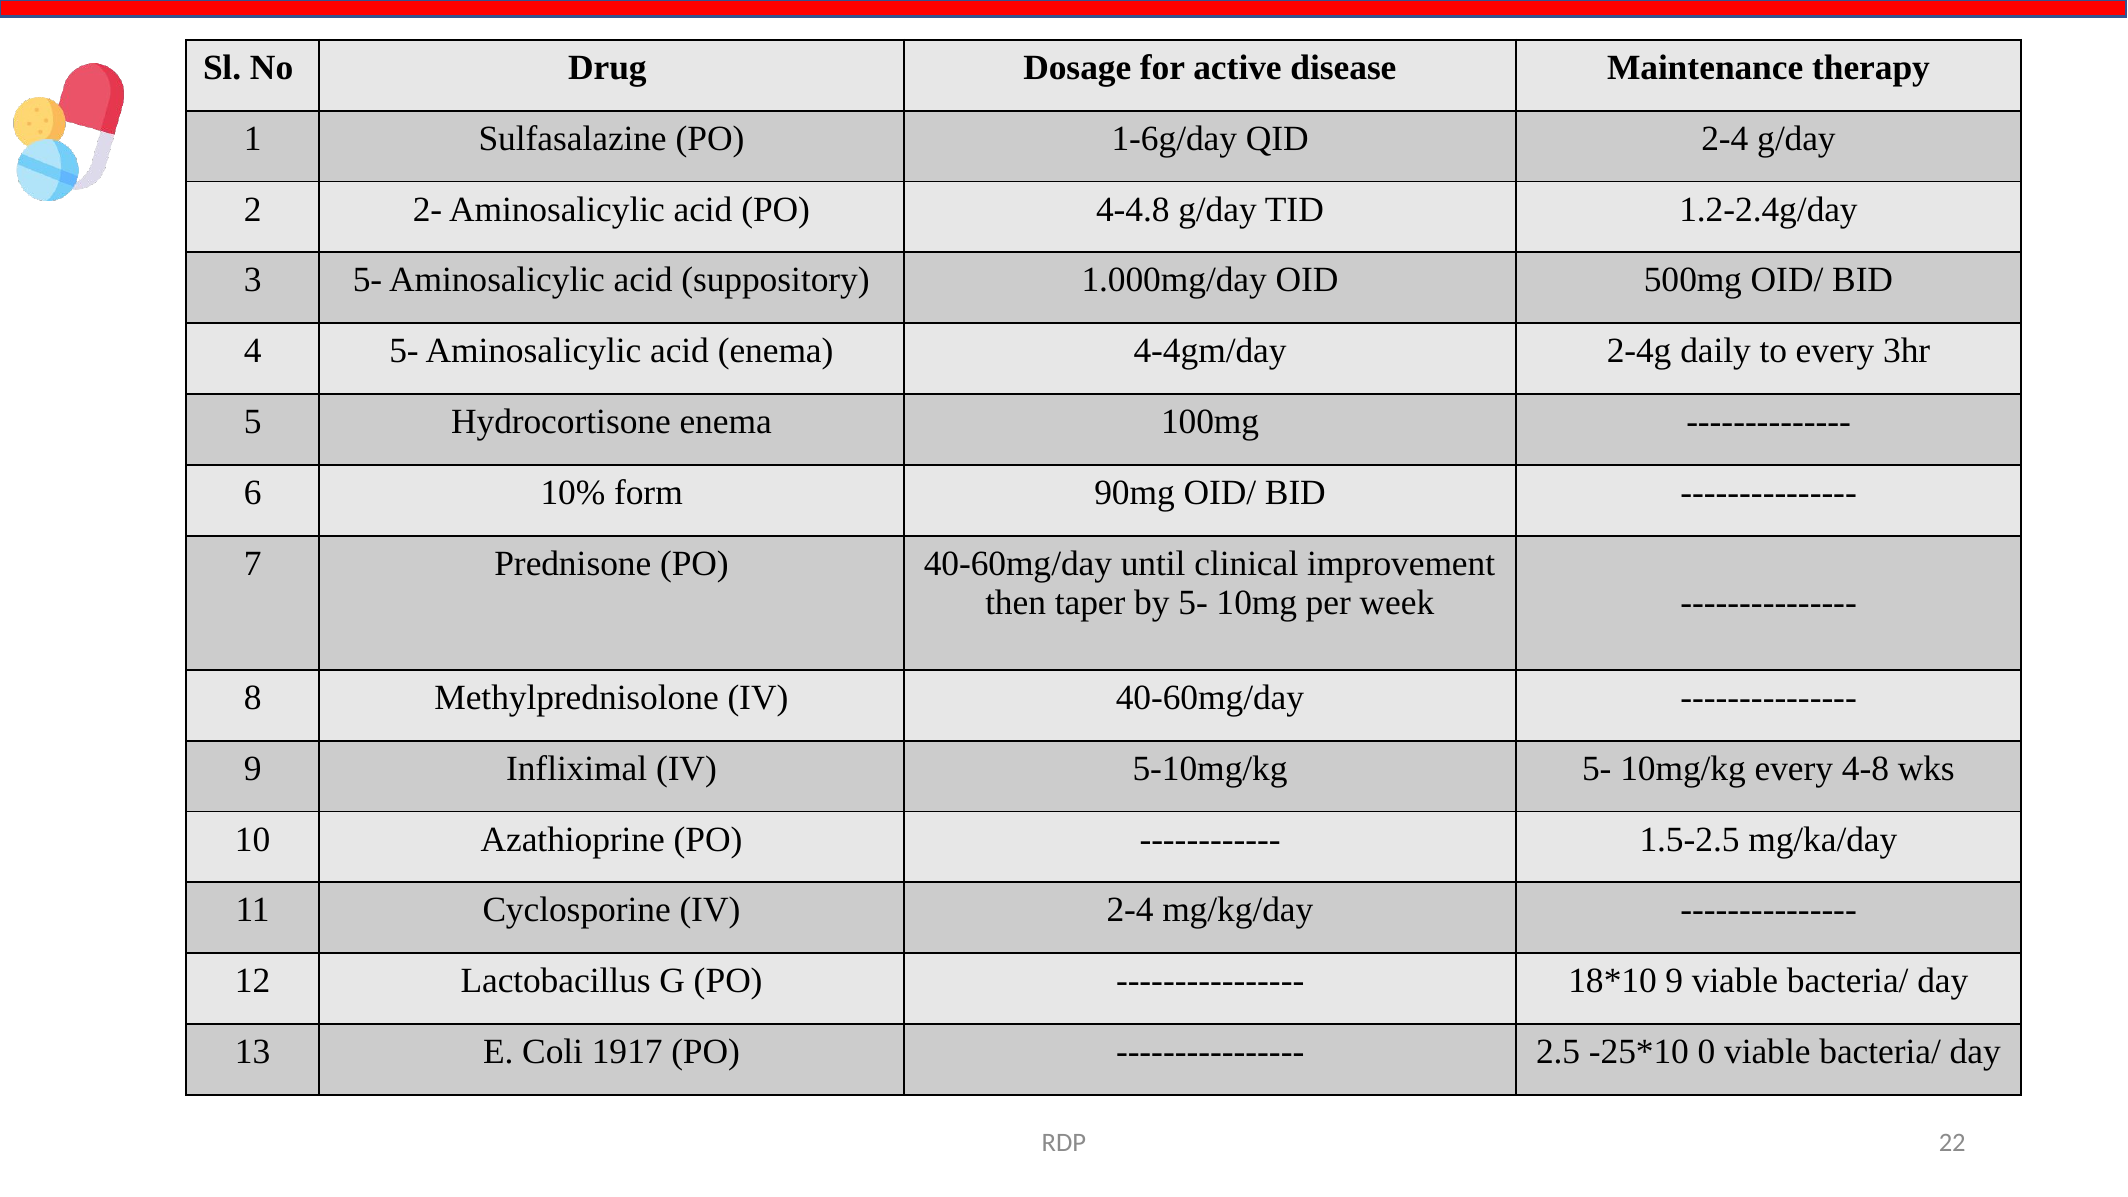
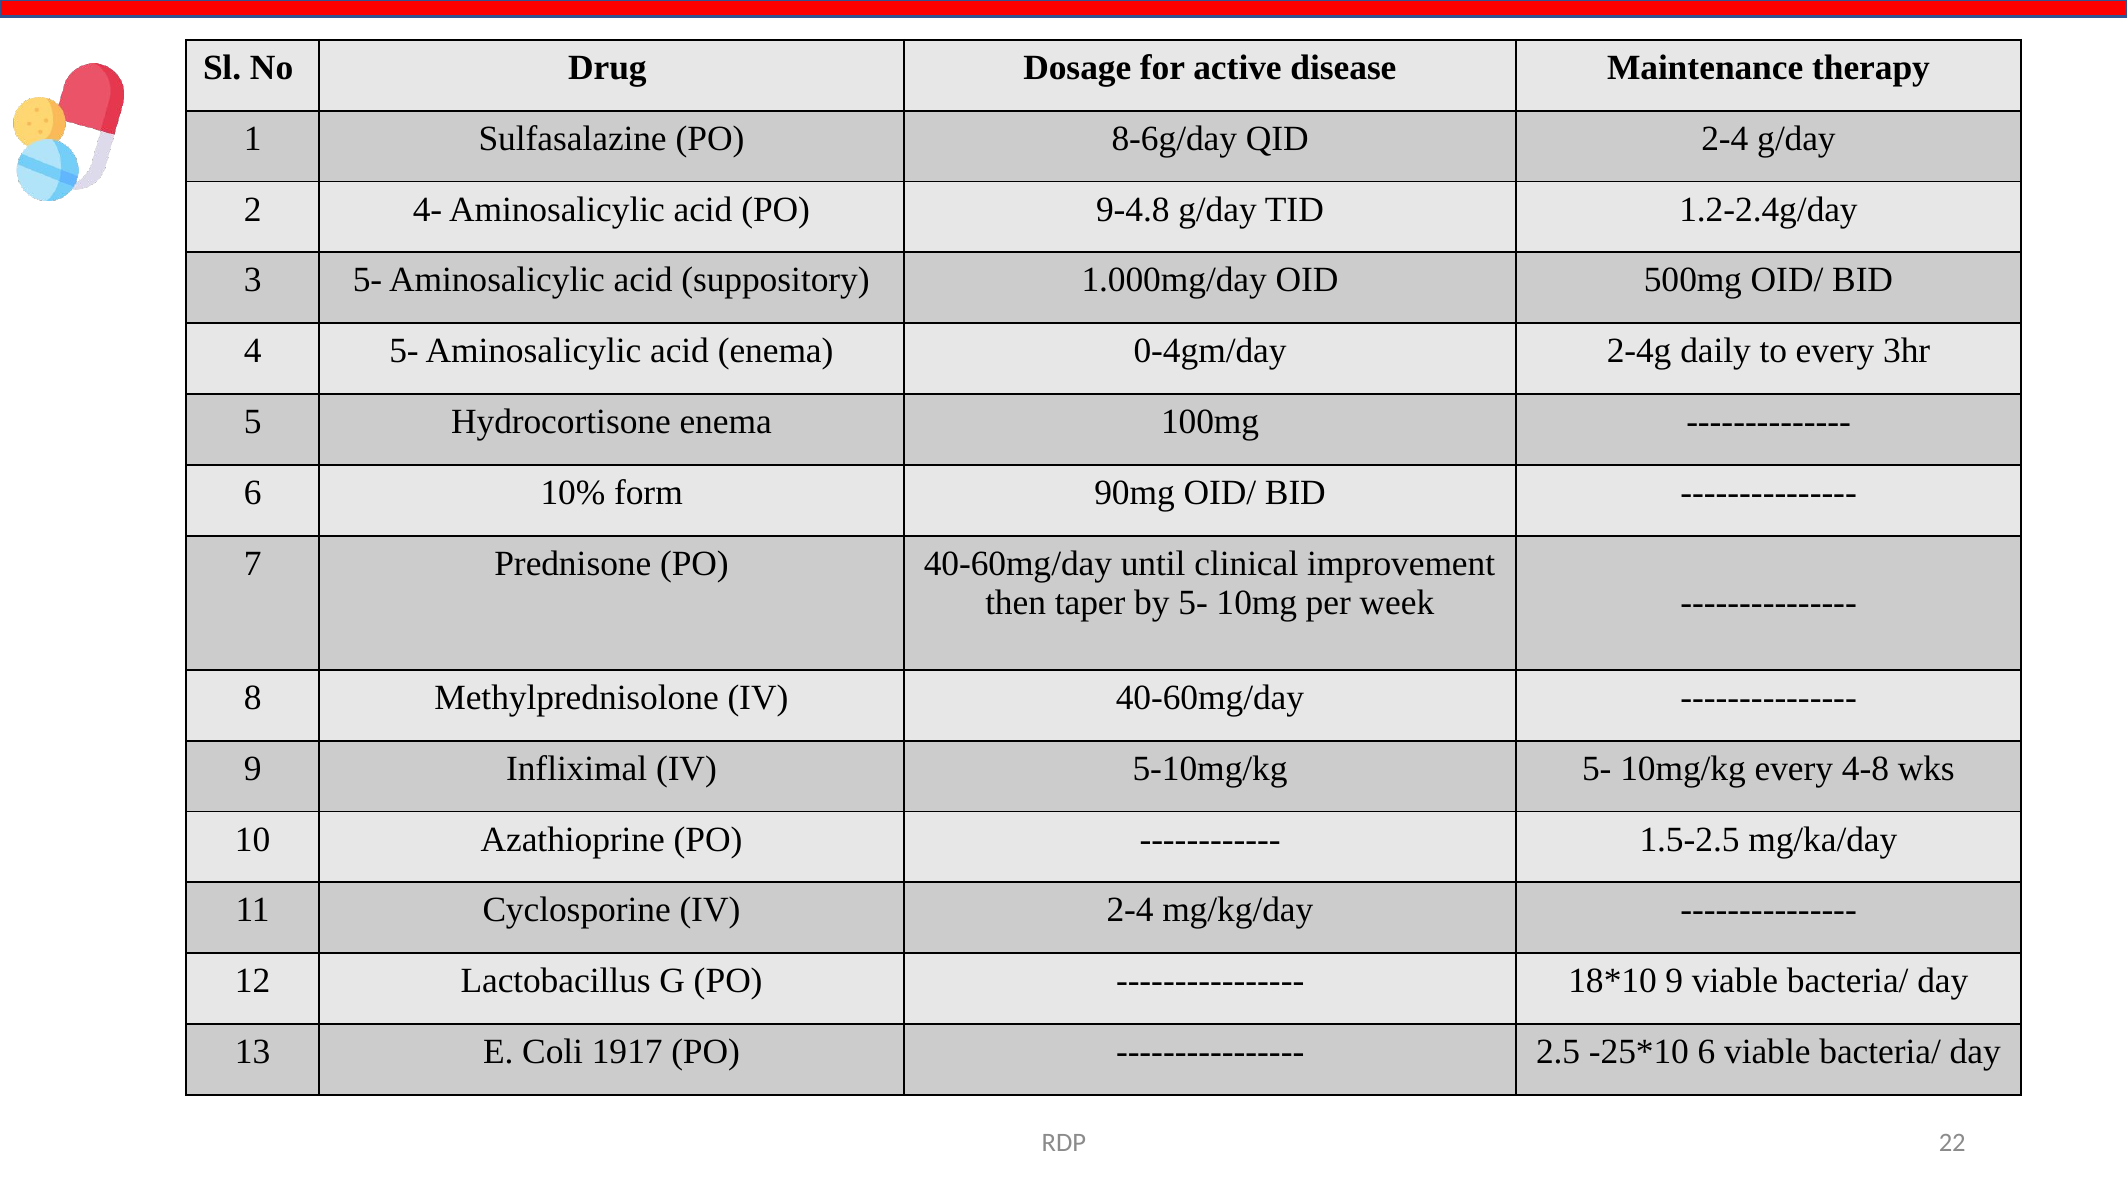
1-6g/day: 1-6g/day -> 8-6g/day (1174, 139)
2-: 2- -> 4- (428, 209)
4-4.8: 4-4.8 -> 9-4.8 (1133, 209)
4-4gm/day: 4-4gm/day -> 0-4gm/day (1210, 351)
0: 0 -> 6 (1707, 1052)
